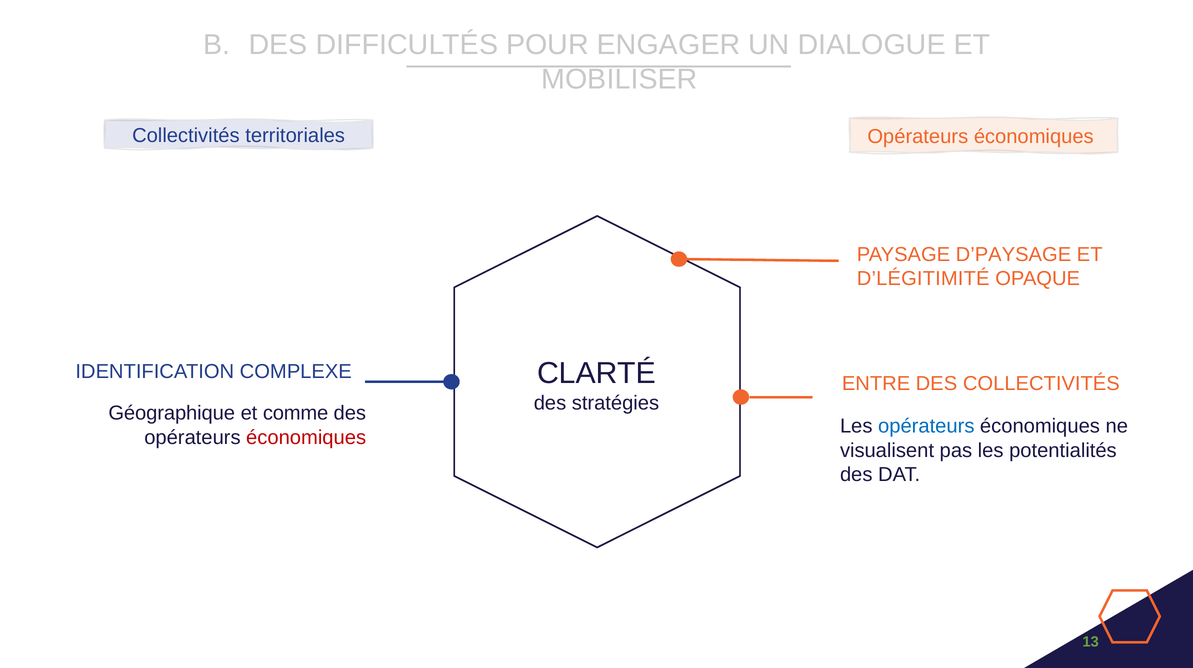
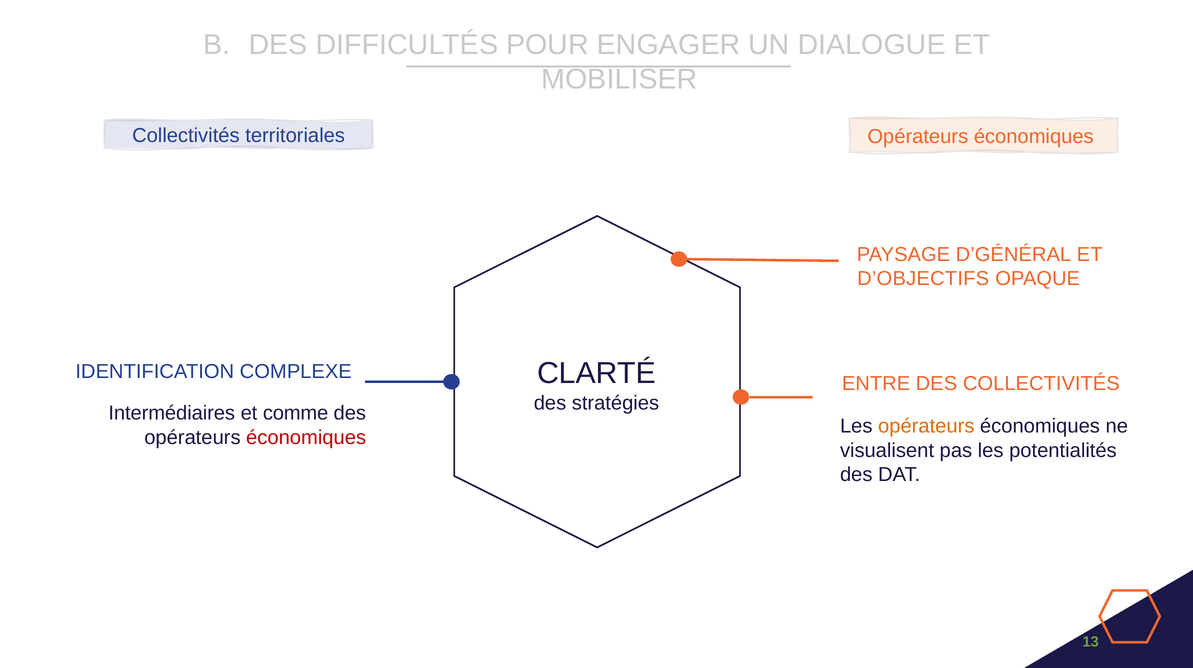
D’PAYSAGE: D’PAYSAGE -> D’GÉNÉRAL (1013, 255)
D’LÉGITIMITÉ: D’LÉGITIMITÉ -> D’OBJECTIFS (923, 279)
Géographique: Géographique -> Intermédiaires (172, 413)
opérateurs colour: blue -> orange (926, 426)
